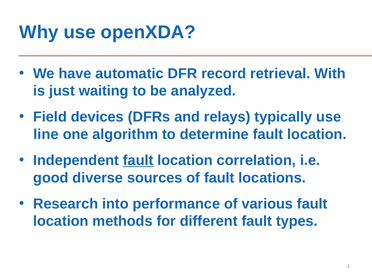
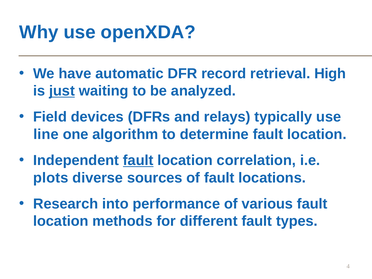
With: With -> High (330, 74)
just underline: none -> present (62, 91)
good: good -> plots (51, 178)
